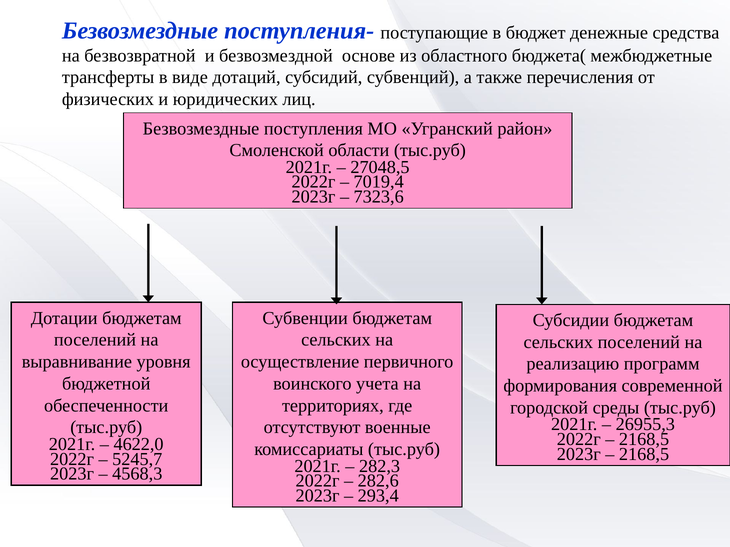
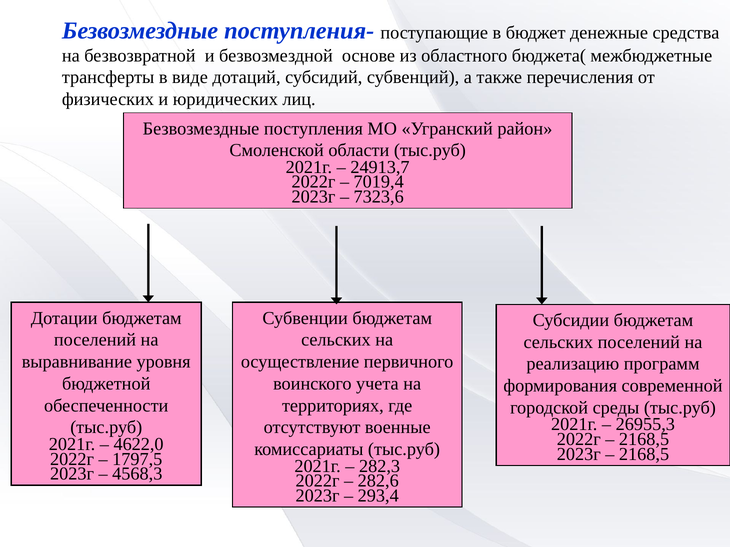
27048,5: 27048,5 -> 24913,7 (380, 167)
5245,7: 5245,7 -> 1797,5 (137, 459)
